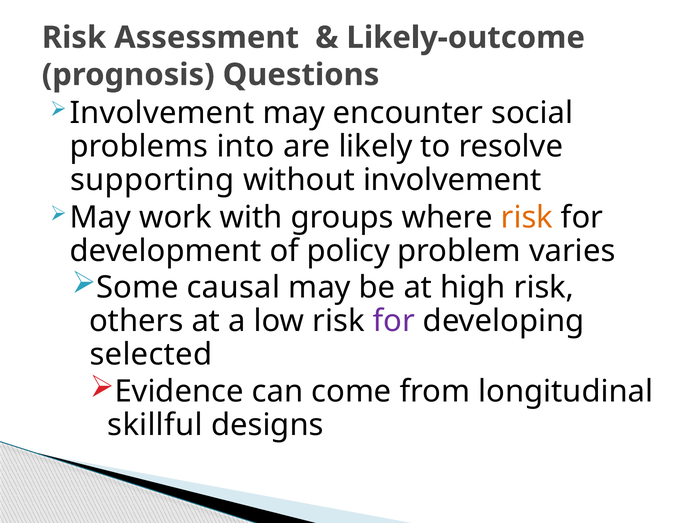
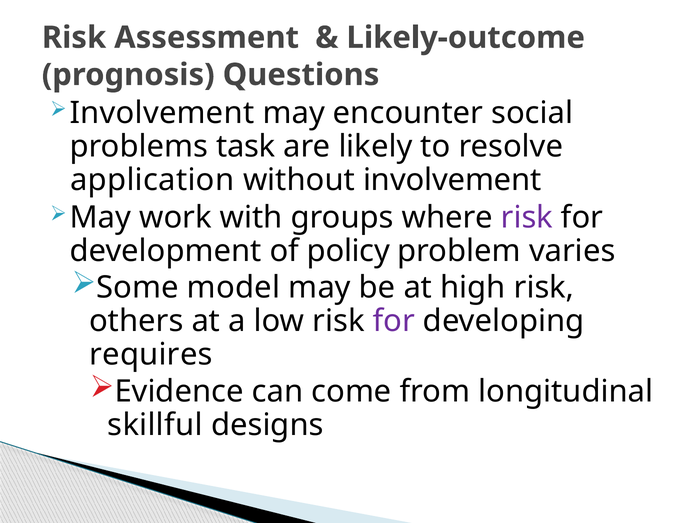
into: into -> task (246, 147)
supporting: supporting -> application (152, 180)
risk colour: orange -> purple (527, 218)
causal: causal -> model (233, 288)
selected: selected -> requires (151, 355)
